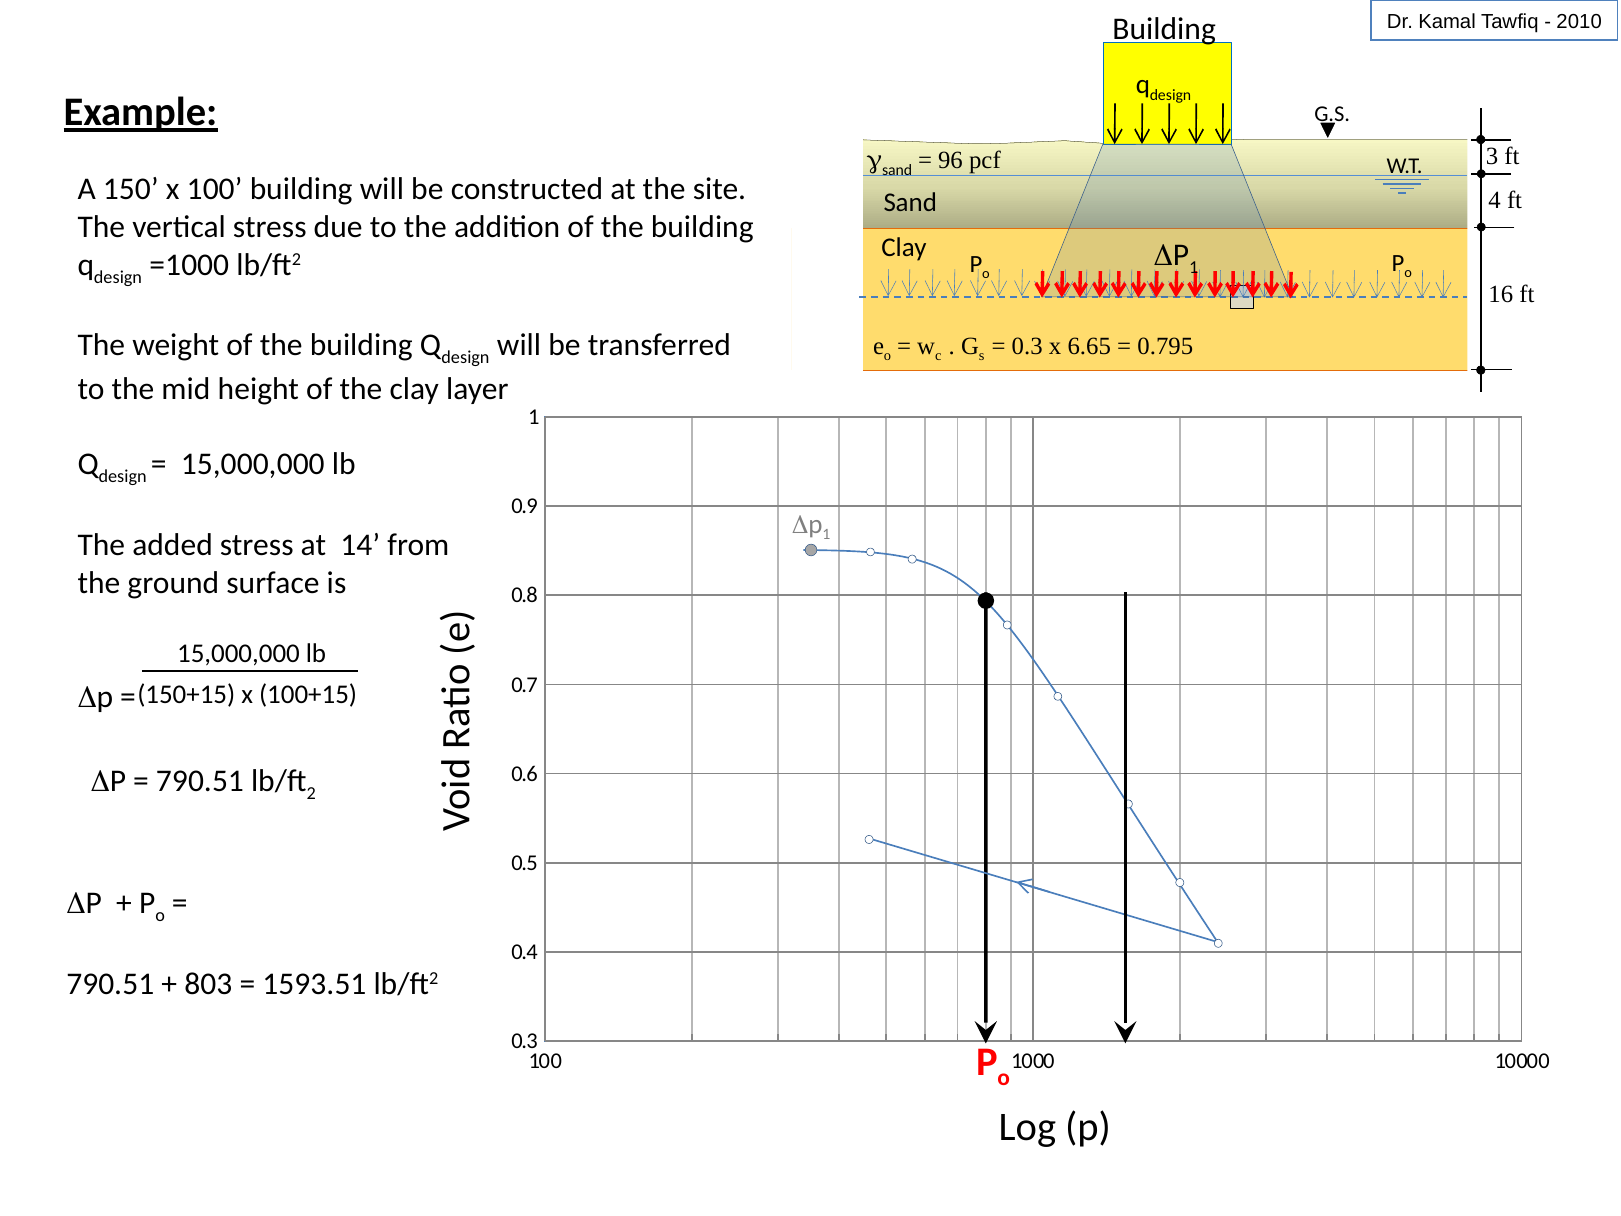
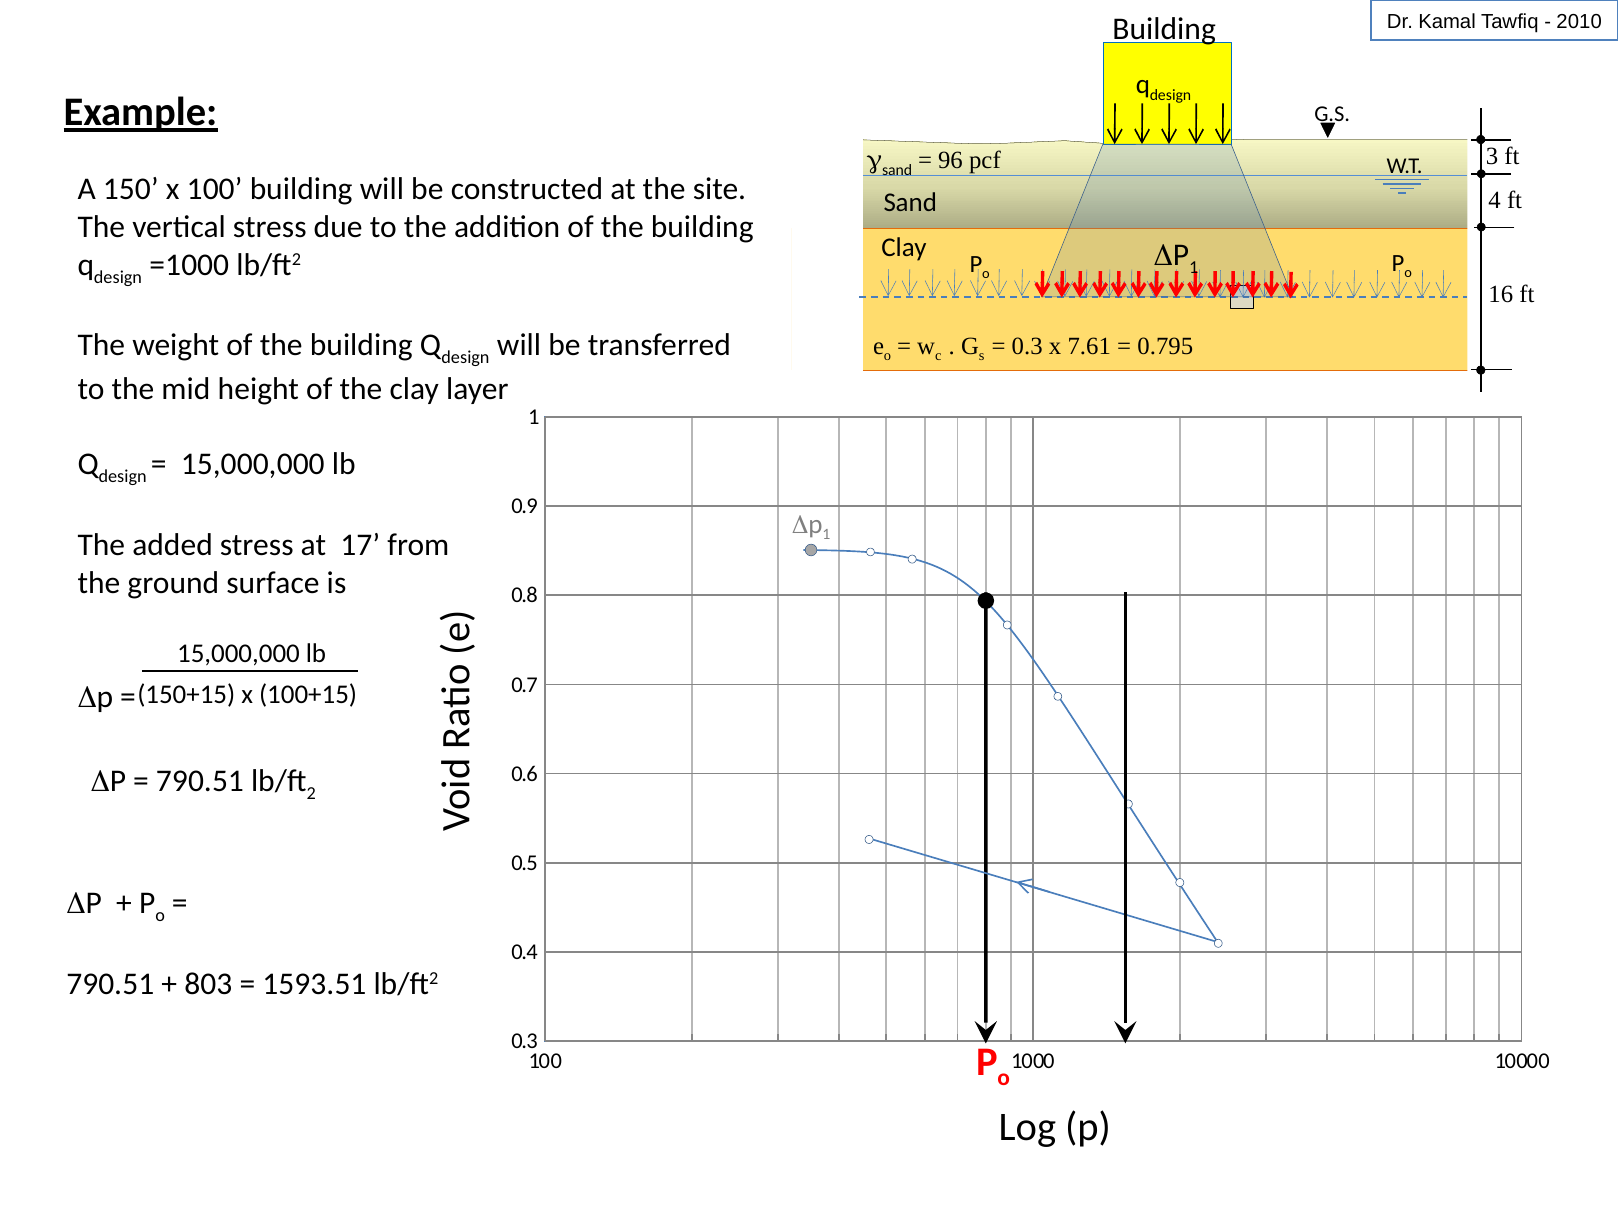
6.65: 6.65 -> 7.61 (1089, 346)
14: 14 -> 17 (360, 545)
